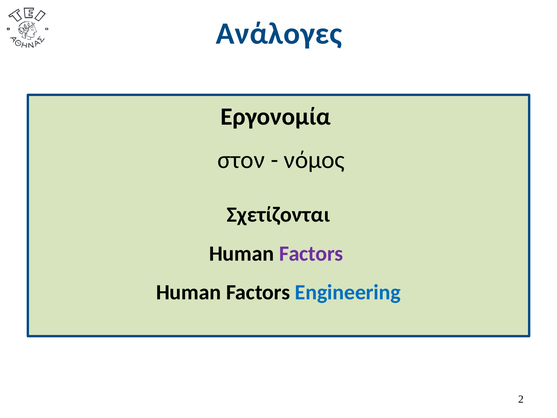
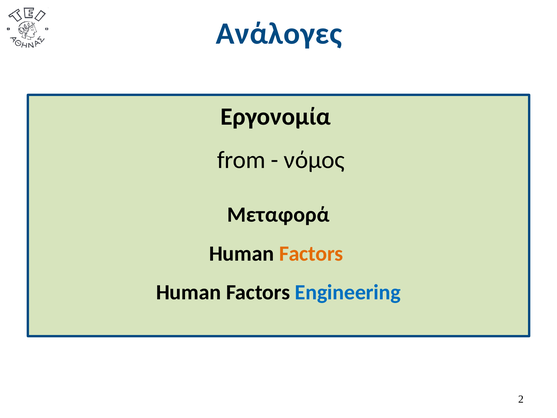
στον: στον -> from (241, 160)
Σχετίζονται: Σχετίζονται -> Μεταφορά (278, 214)
Factors colour: purple -> orange (311, 253)
